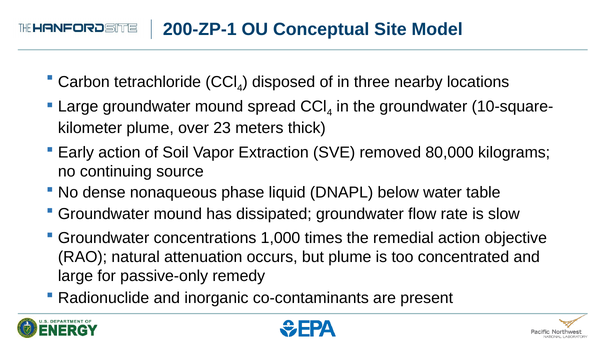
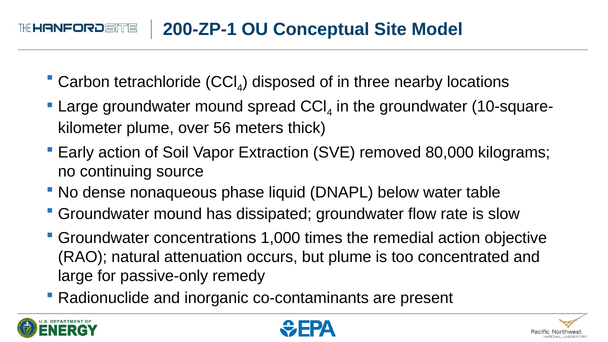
23: 23 -> 56 (222, 128)
